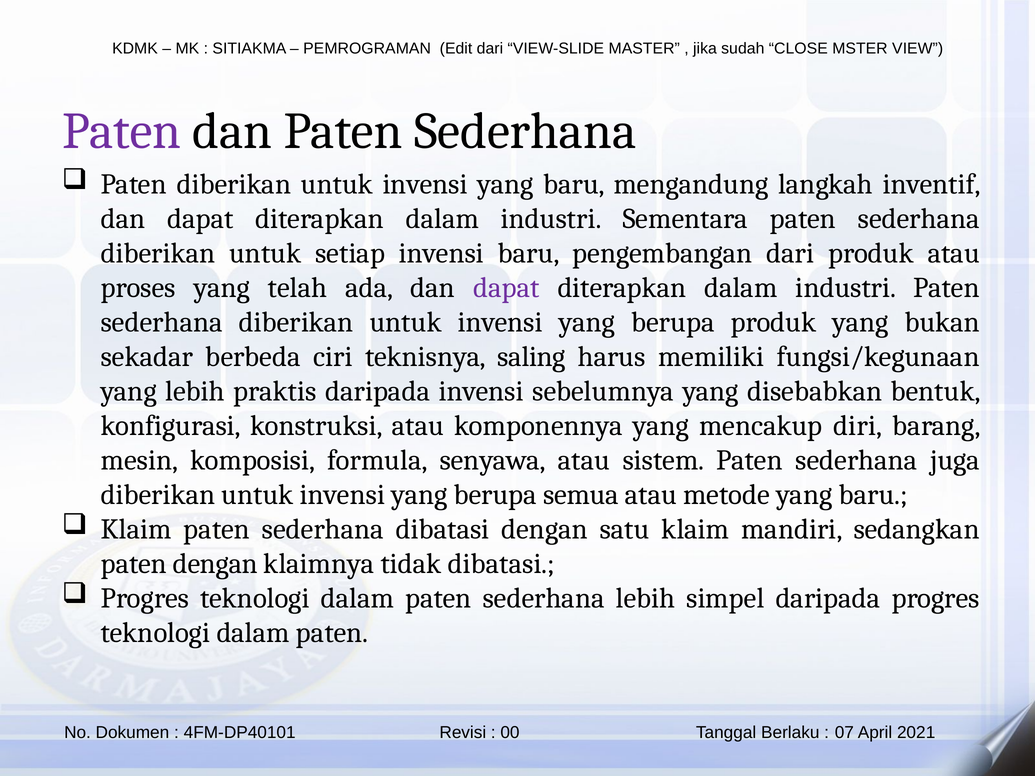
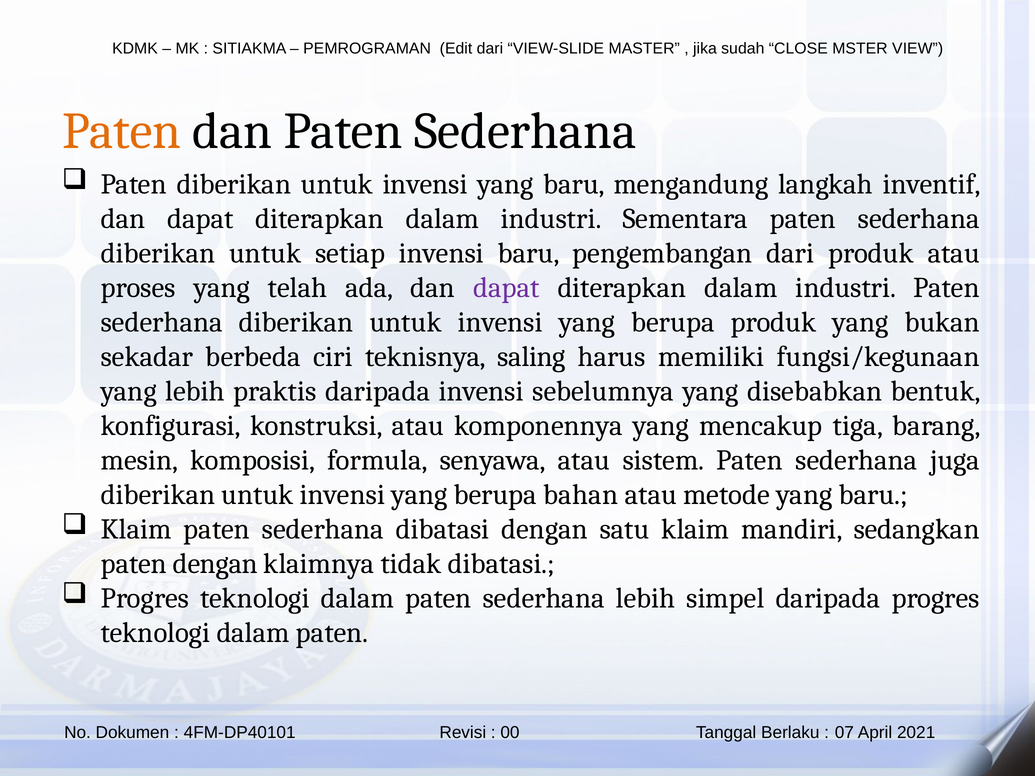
Paten colour: purple -> orange (122, 131)
diri: diri -> tiga (858, 426)
semua: semua -> bahan (581, 495)
